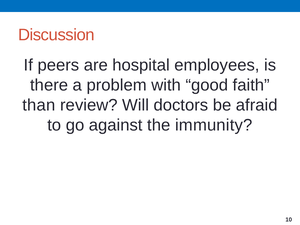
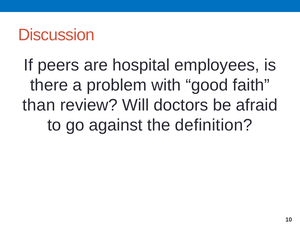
immunity: immunity -> definition (214, 125)
